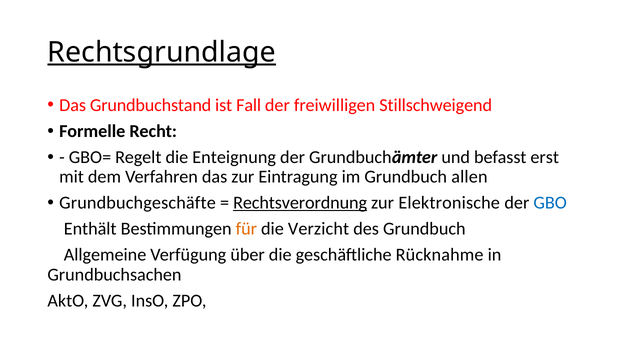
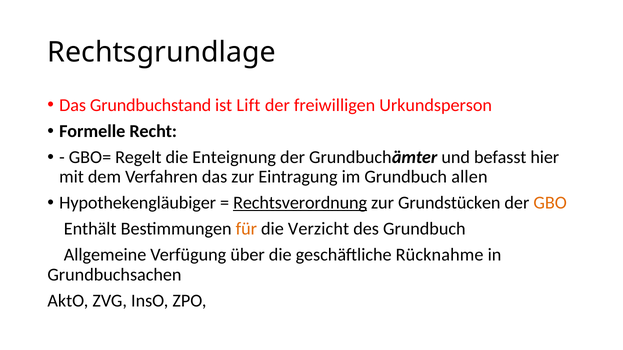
Rechtsgrundlage underline: present -> none (162, 52)
Fall: Fall -> Lift (248, 105)
Stillschweigend: Stillschweigend -> Urkundsperson (436, 105)
erst: erst -> hier (545, 157)
Grundbuchgeschäfte: Grundbuchgeschäfte -> Hypothekengläubiger (138, 203)
Elektronische: Elektronische -> Grundstücken (449, 203)
GBO colour: blue -> orange (550, 203)
